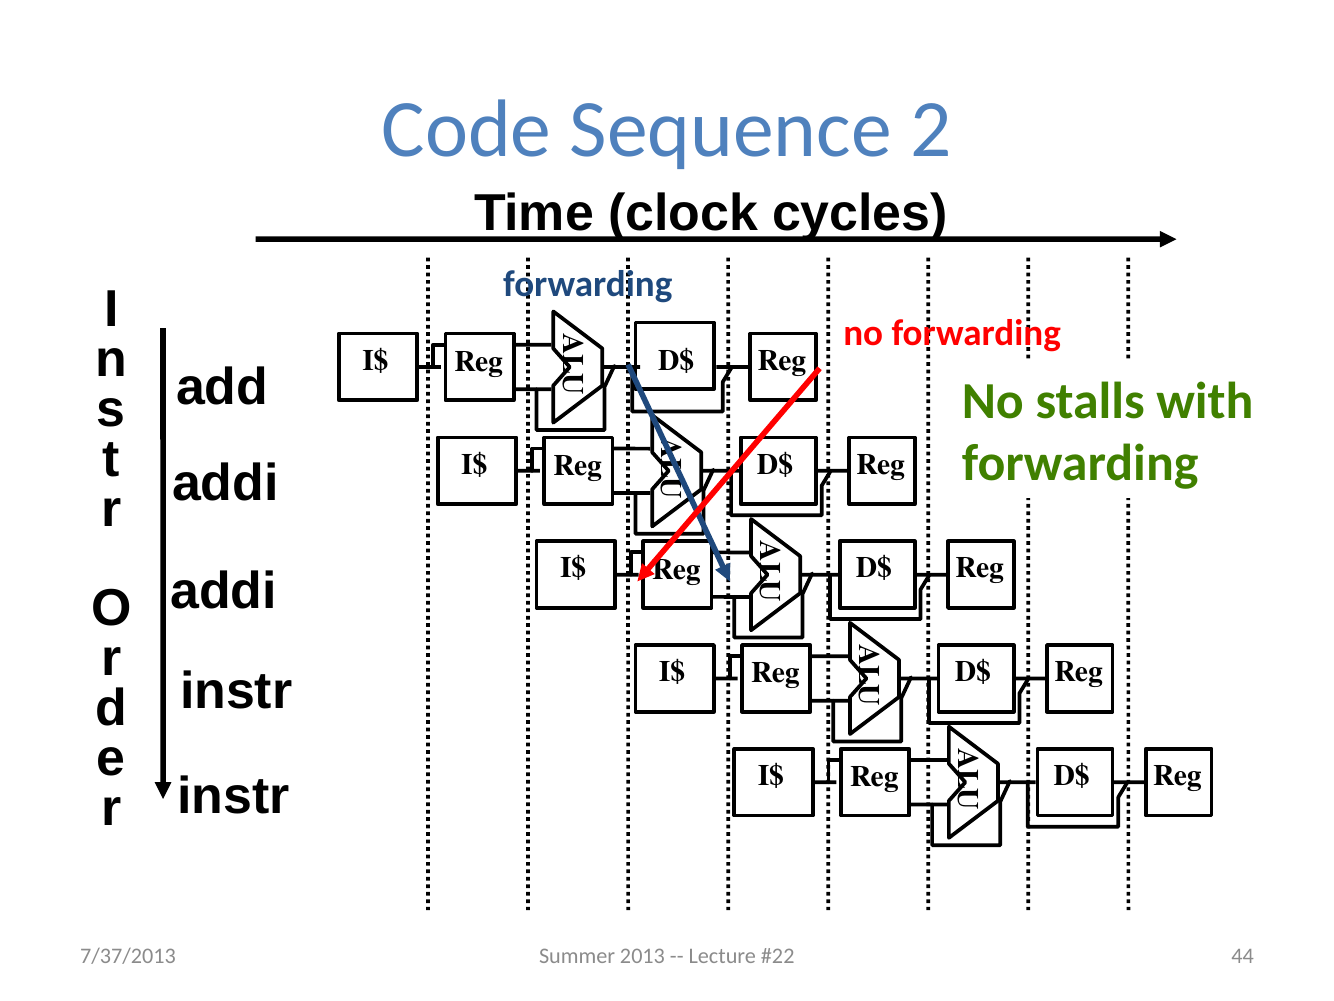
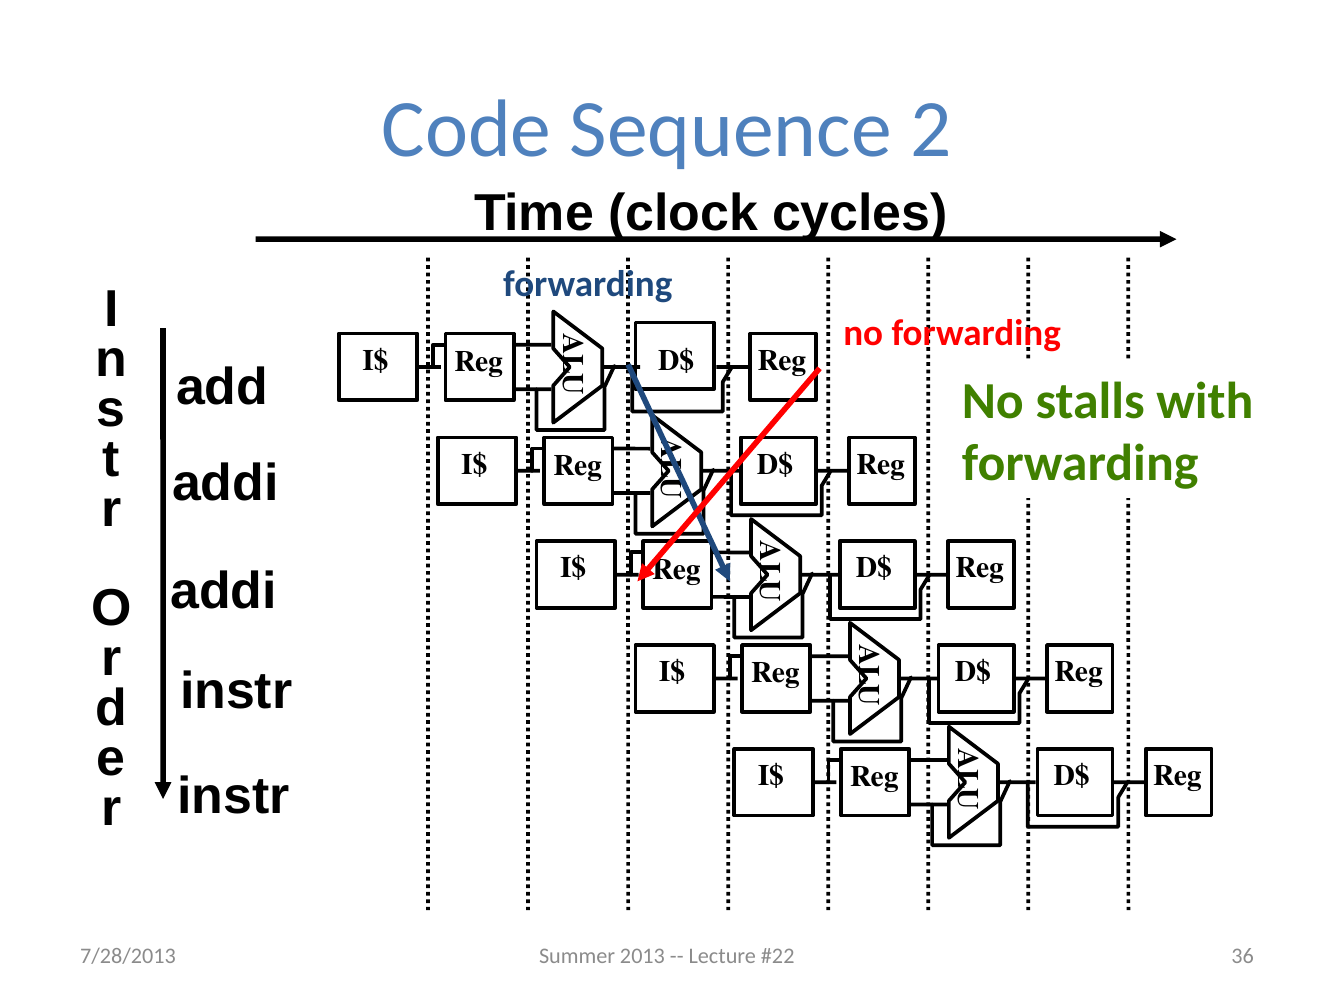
44: 44 -> 36 (1243, 955)
7/37/2013: 7/37/2013 -> 7/28/2013 (128, 955)
